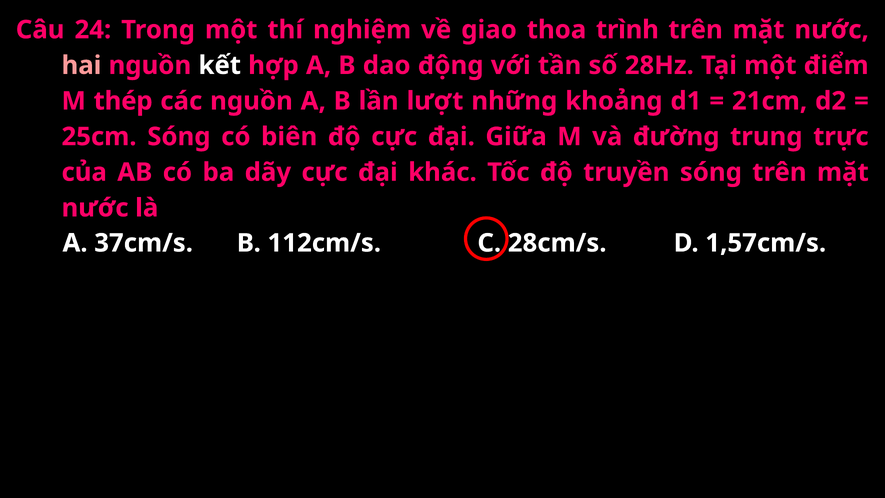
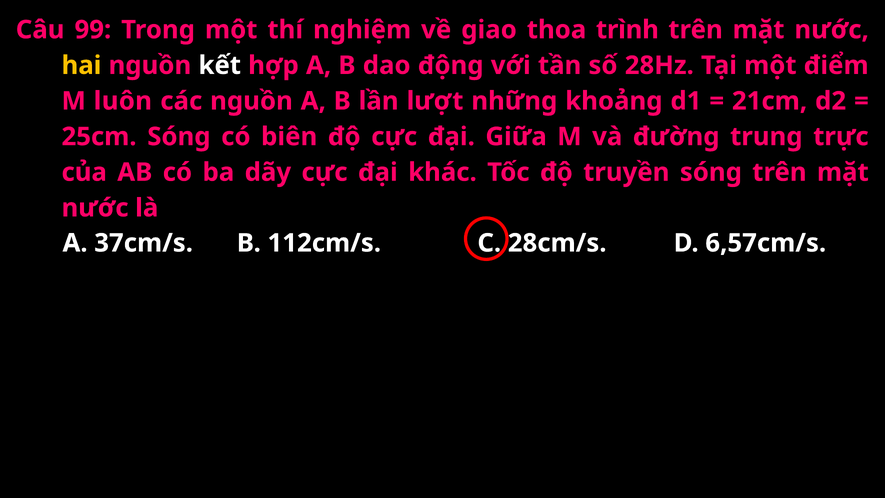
24: 24 -> 99 (93, 30)
hai colour: pink -> yellow (81, 65)
thép: thép -> luôn (123, 101)
1,57cm/s: 1,57cm/s -> 6,57cm/s (766, 243)
